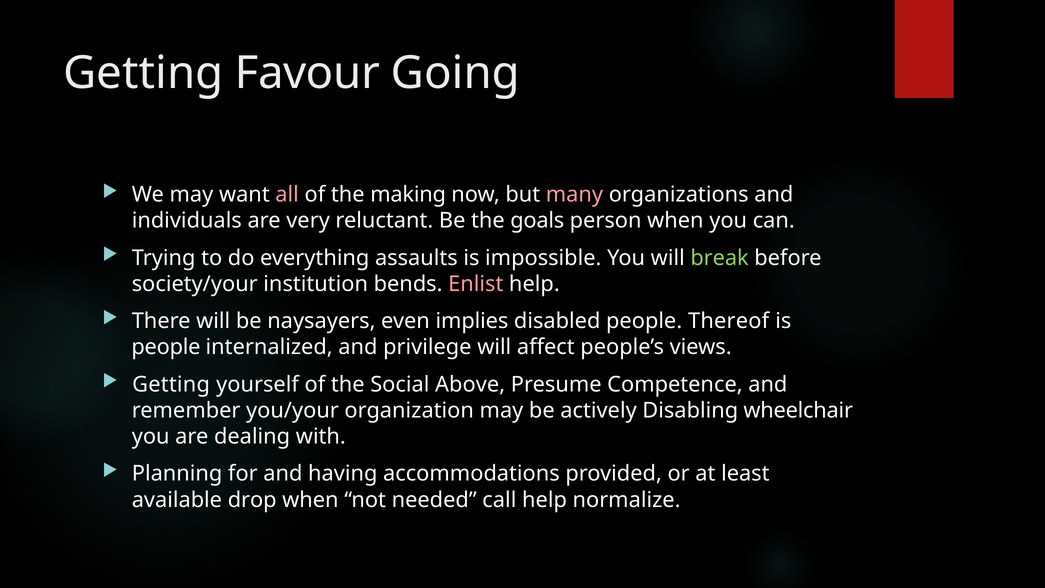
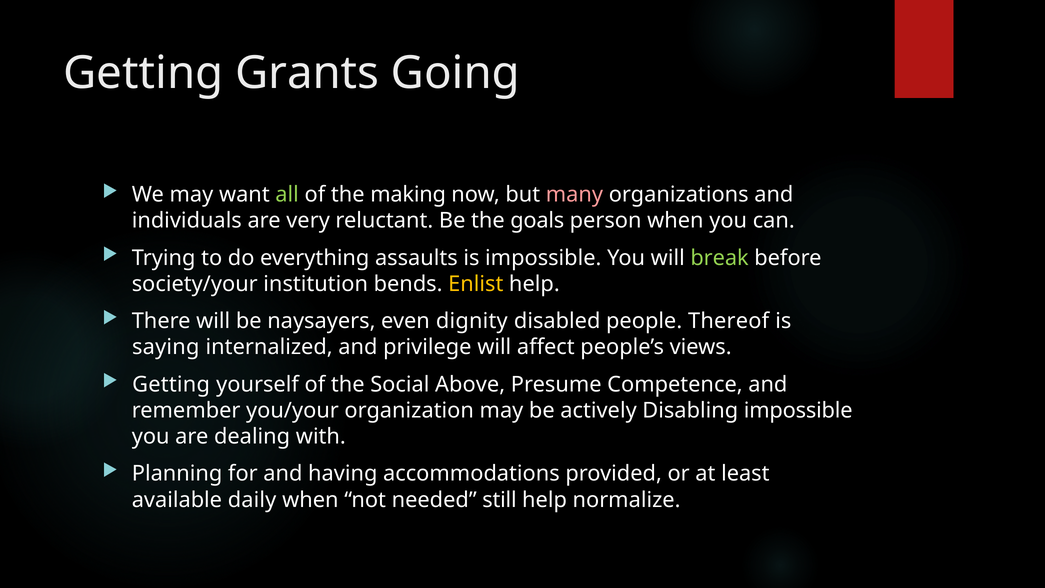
Favour: Favour -> Grants (307, 73)
all colour: pink -> light green (287, 195)
Enlist colour: pink -> yellow (476, 284)
implies: implies -> dignity (472, 321)
people: people -> saying (166, 347)
Disabling wheelchair: wheelchair -> impossible (798, 410)
drop: drop -> daily (252, 500)
call: call -> still (499, 500)
